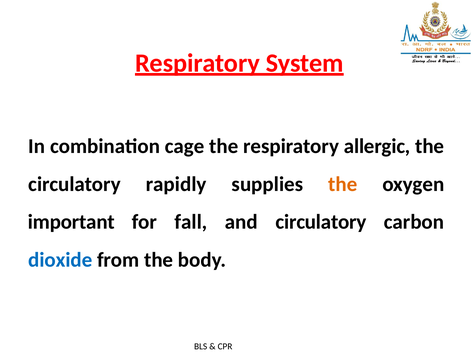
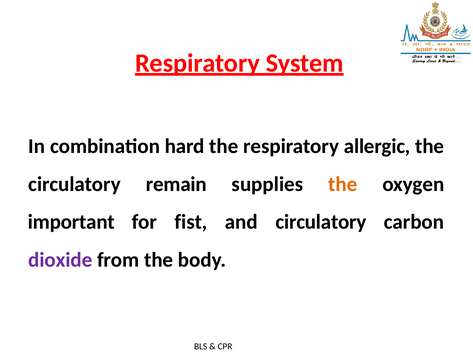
cage: cage -> hard (185, 146)
rapidly: rapidly -> remain (176, 184)
fall: fall -> fist (191, 222)
dioxide colour: blue -> purple (60, 260)
